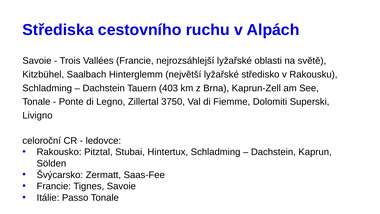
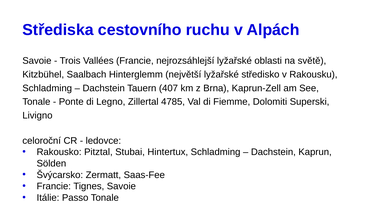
403: 403 -> 407 (168, 88)
3750: 3750 -> 4785 (173, 102)
